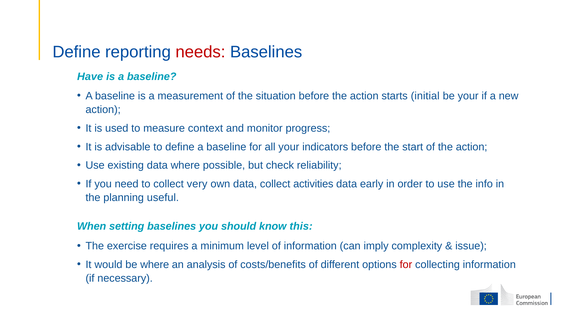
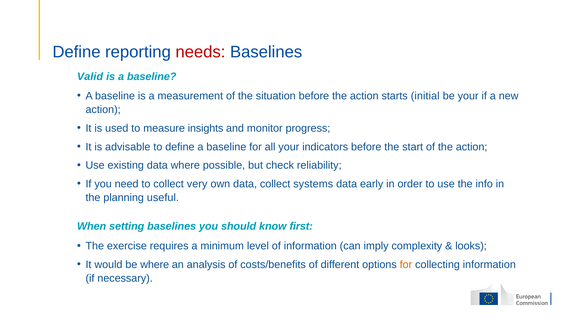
Have: Have -> Valid (90, 76)
context: context -> insights (206, 128)
activities: activities -> systems (313, 184)
this: this -> first (301, 226)
issue: issue -> looks (471, 246)
for colour: red -> orange (406, 264)
